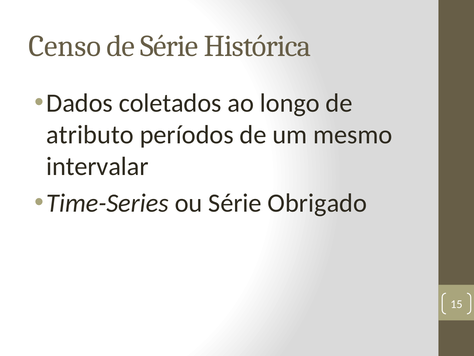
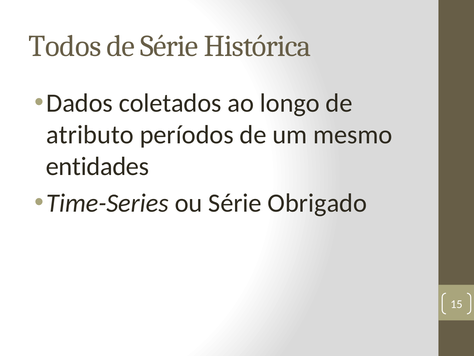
Censo: Censo -> Todos (65, 46)
intervalar: intervalar -> entidades (97, 166)
